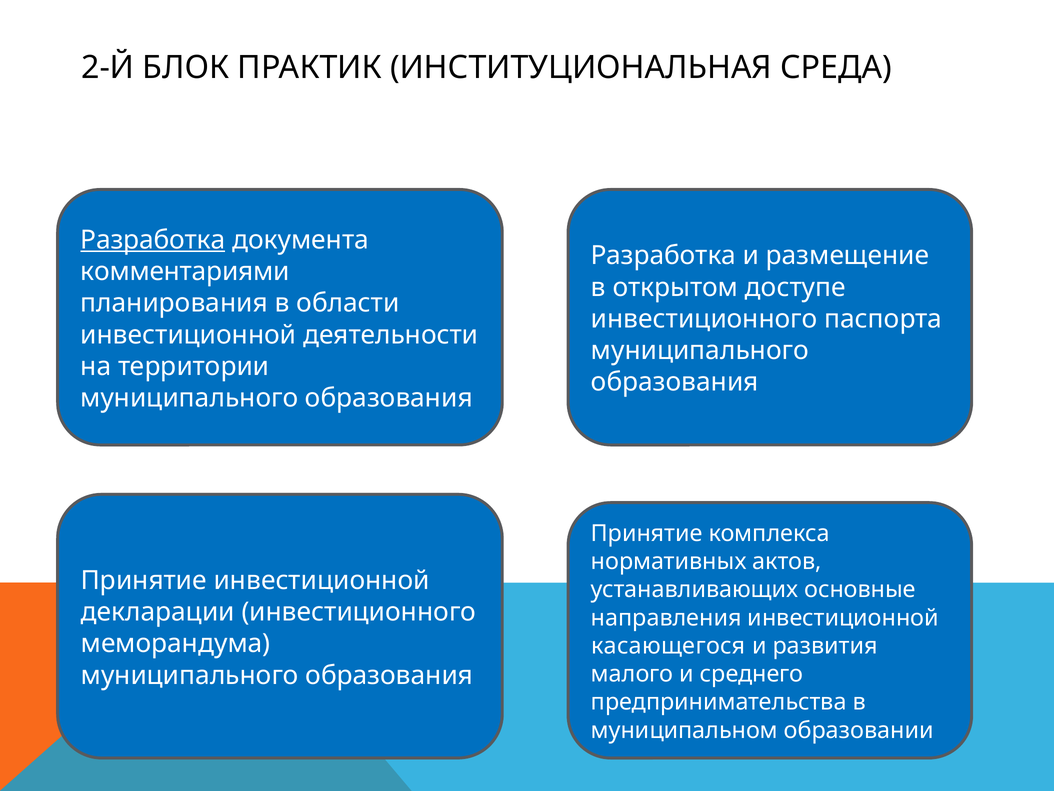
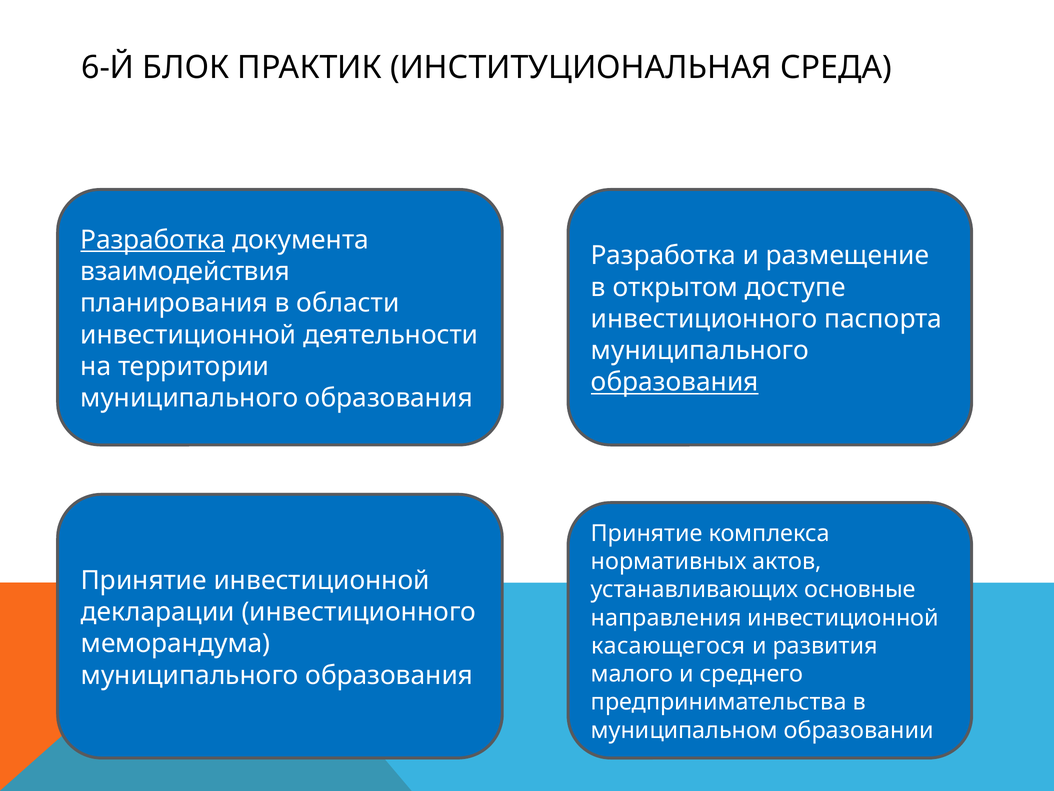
2-Й: 2-Й -> 6-Й (108, 67)
комментариями: комментариями -> взаимодействия (185, 271)
образования underline: none -> present (675, 382)
